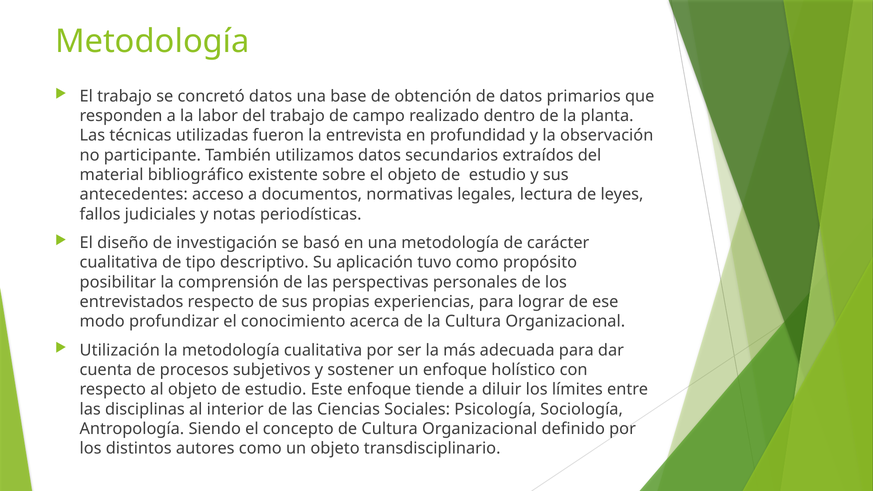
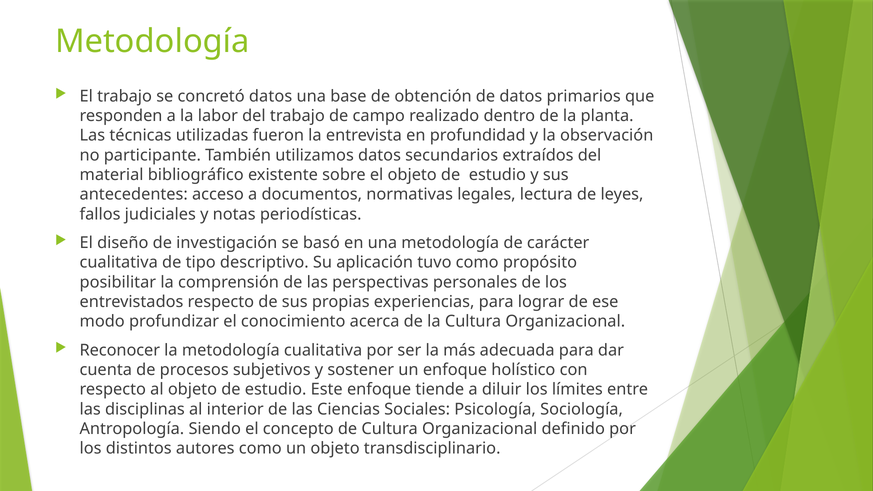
Utilización: Utilización -> Reconocer (120, 350)
